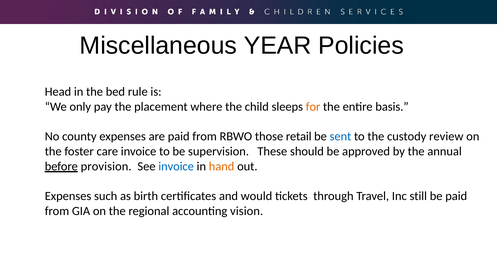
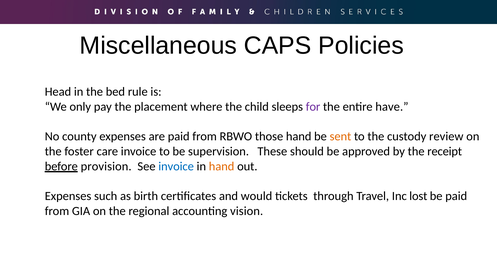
YEAR: YEAR -> CAPS (278, 46)
for colour: orange -> purple (313, 106)
basis: basis -> have (392, 106)
those retail: retail -> hand (299, 136)
sent colour: blue -> orange (340, 136)
annual: annual -> receipt (445, 151)
still: still -> lost (418, 196)
